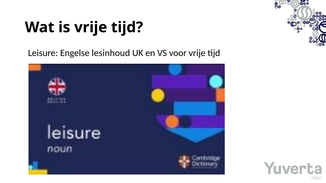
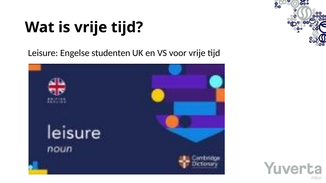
lesinhoud: lesinhoud -> studenten (111, 53)
